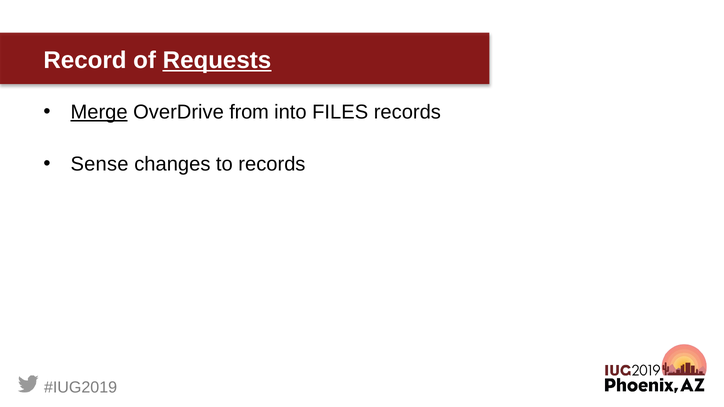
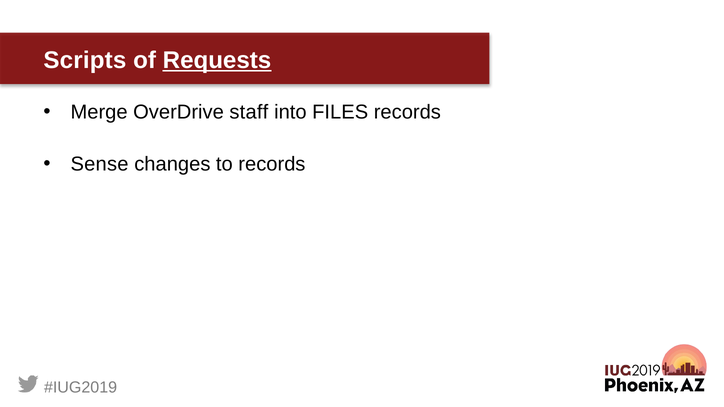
Record: Record -> Scripts (85, 60)
Merge underline: present -> none (99, 112)
from: from -> staff (249, 112)
